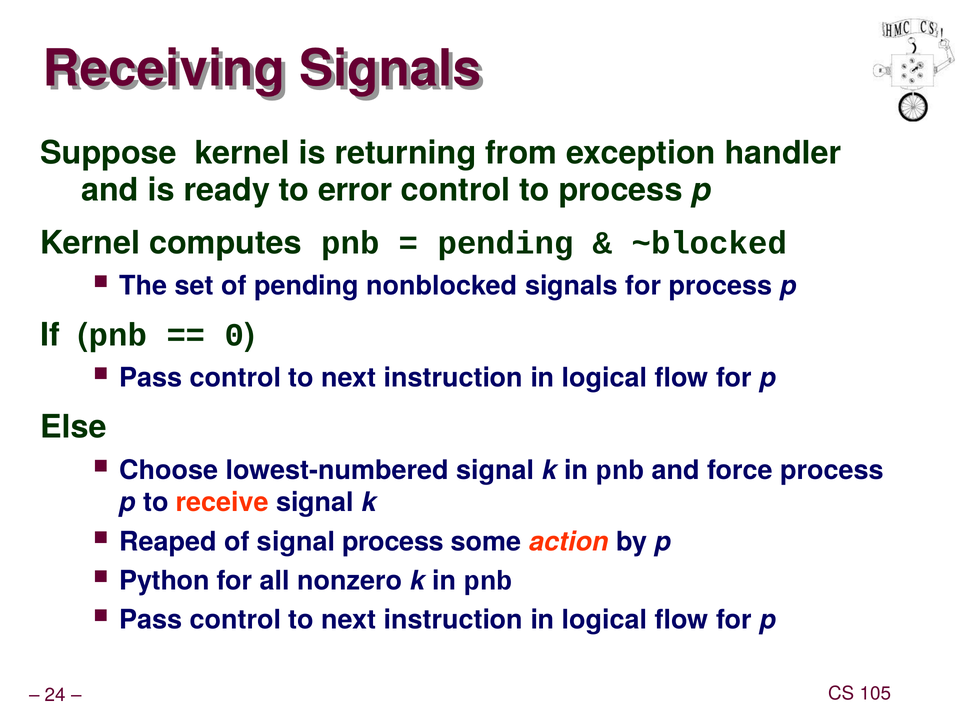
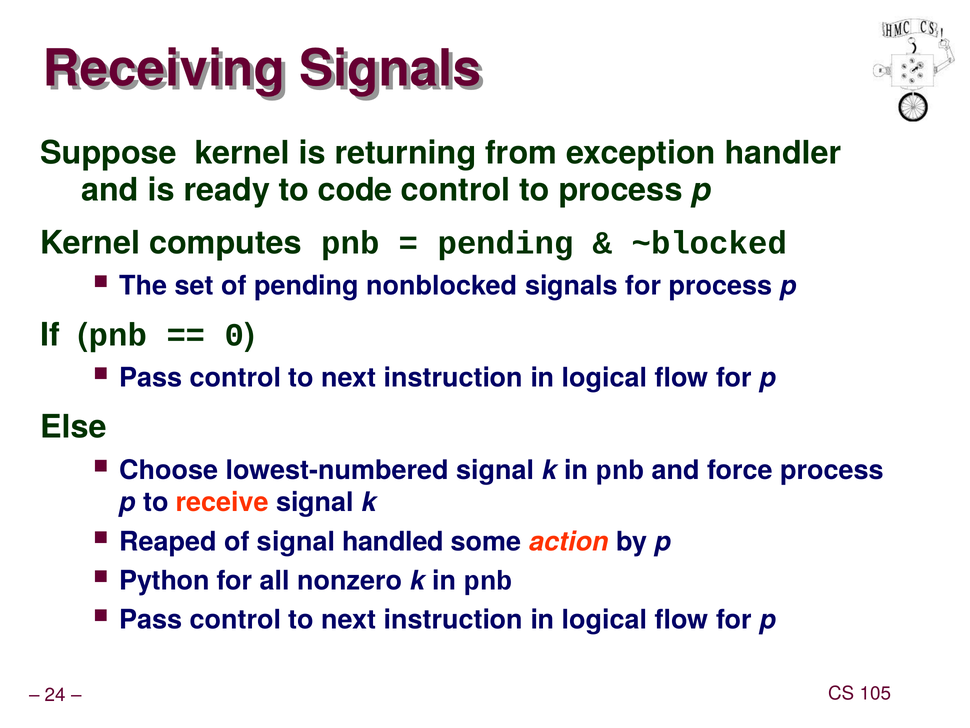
error: error -> code (355, 190)
signal process: process -> handled (393, 541)
